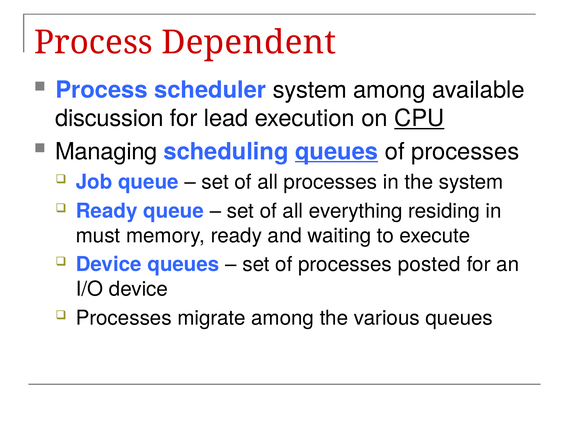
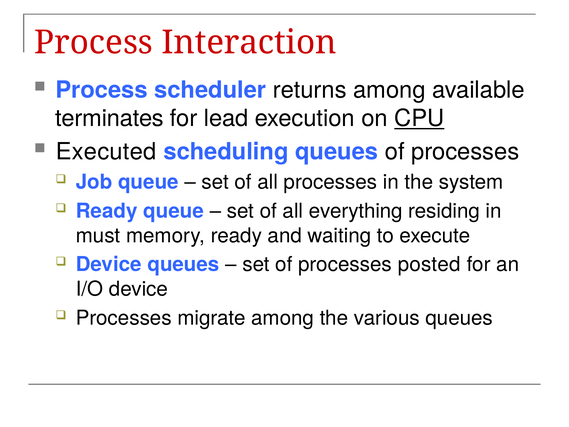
Dependent: Dependent -> Interaction (249, 42)
scheduler system: system -> returns (310, 90)
discussion: discussion -> terminates (110, 118)
Managing: Managing -> Executed (106, 151)
queues underline: present -> none (337, 151)
